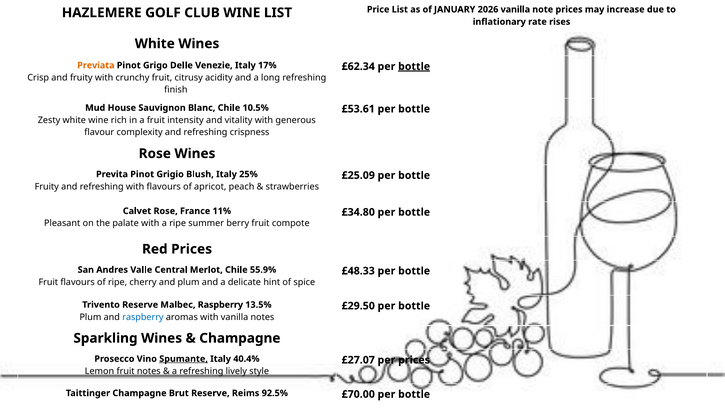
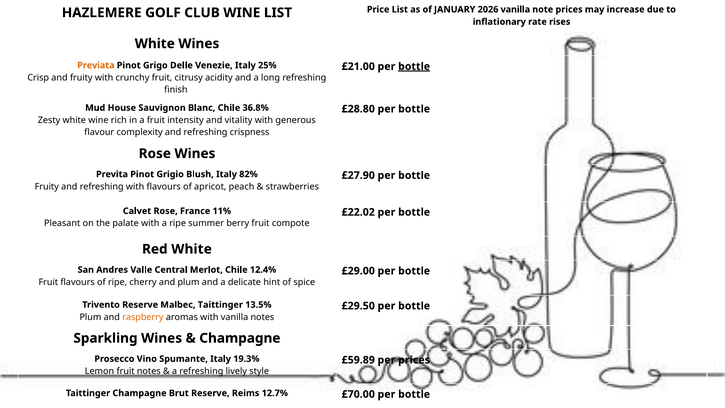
17%: 17% -> 25% (267, 65)
£62.34: £62.34 -> £21.00 (358, 66)
10.5%: 10.5% -> 36.8% (256, 108)
£53.61: £53.61 -> £28.80 (358, 109)
25%: 25% -> 82% (248, 174)
£25.09: £25.09 -> £27.90 (358, 175)
£34.80: £34.80 -> £22.02 (358, 212)
Red Prices: Prices -> White (192, 249)
55.9%: 55.9% -> 12.4% (263, 270)
£48.33: £48.33 -> £29.00 (358, 271)
Malbec Raspberry: Raspberry -> Taittinger (220, 305)
raspberry colour: blue -> orange (143, 317)
Spumante underline: present -> none (184, 359)
40.4%: 40.4% -> 19.3% (246, 359)
£27.07: £27.07 -> £59.89 (358, 360)
92.5%: 92.5% -> 12.7% (275, 393)
